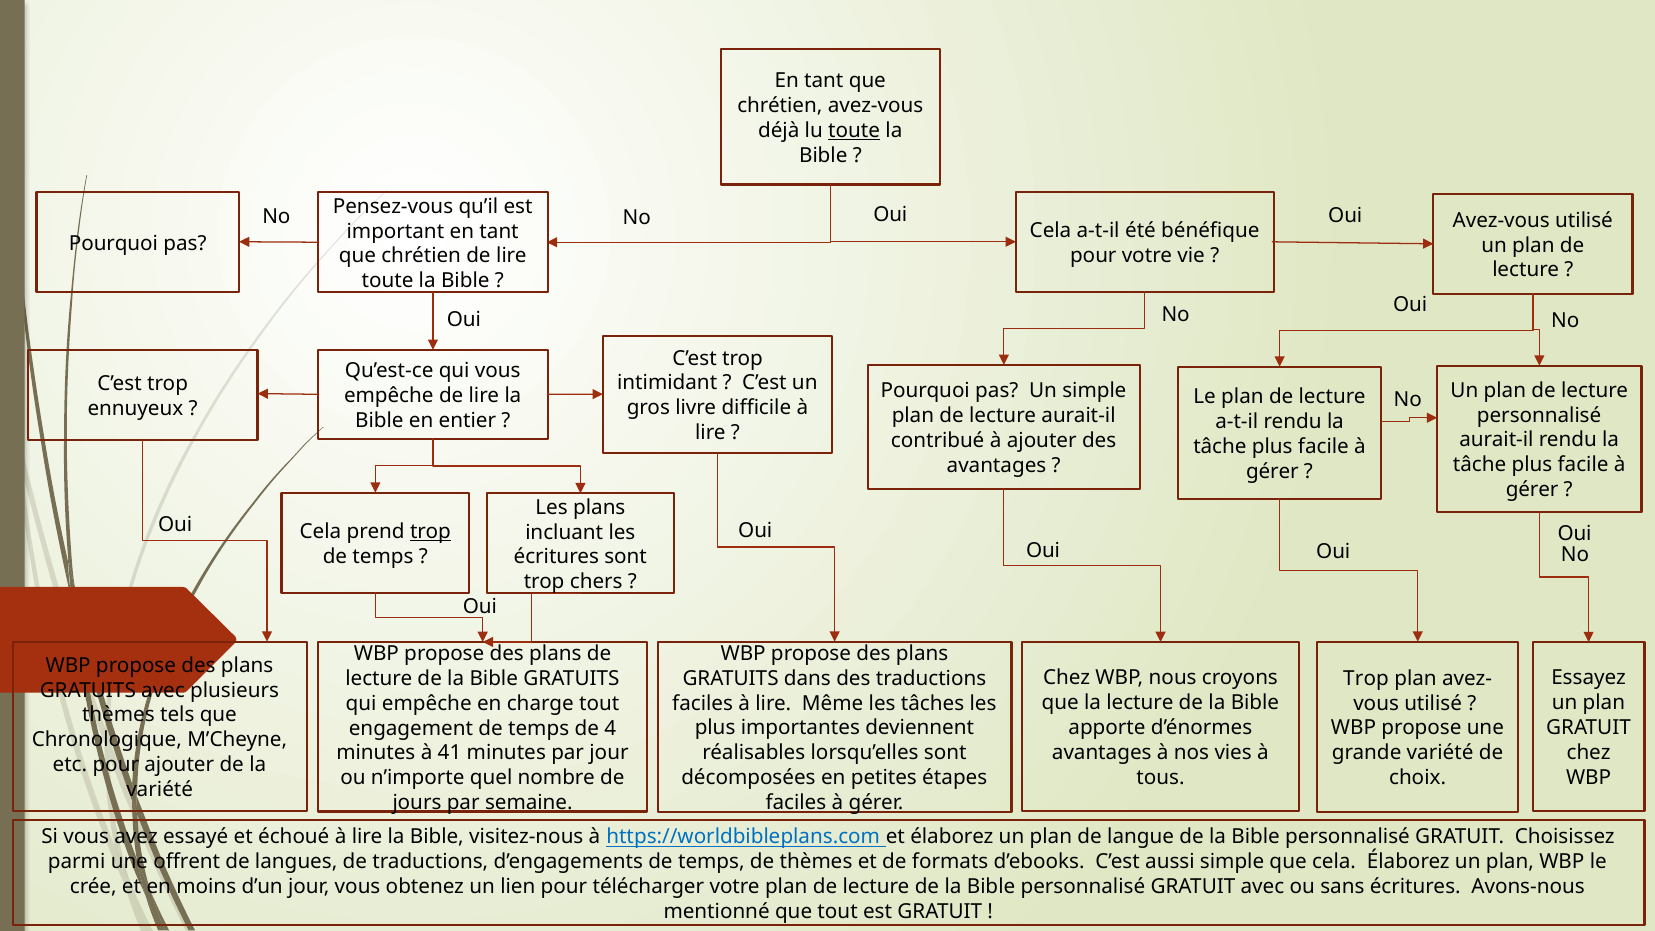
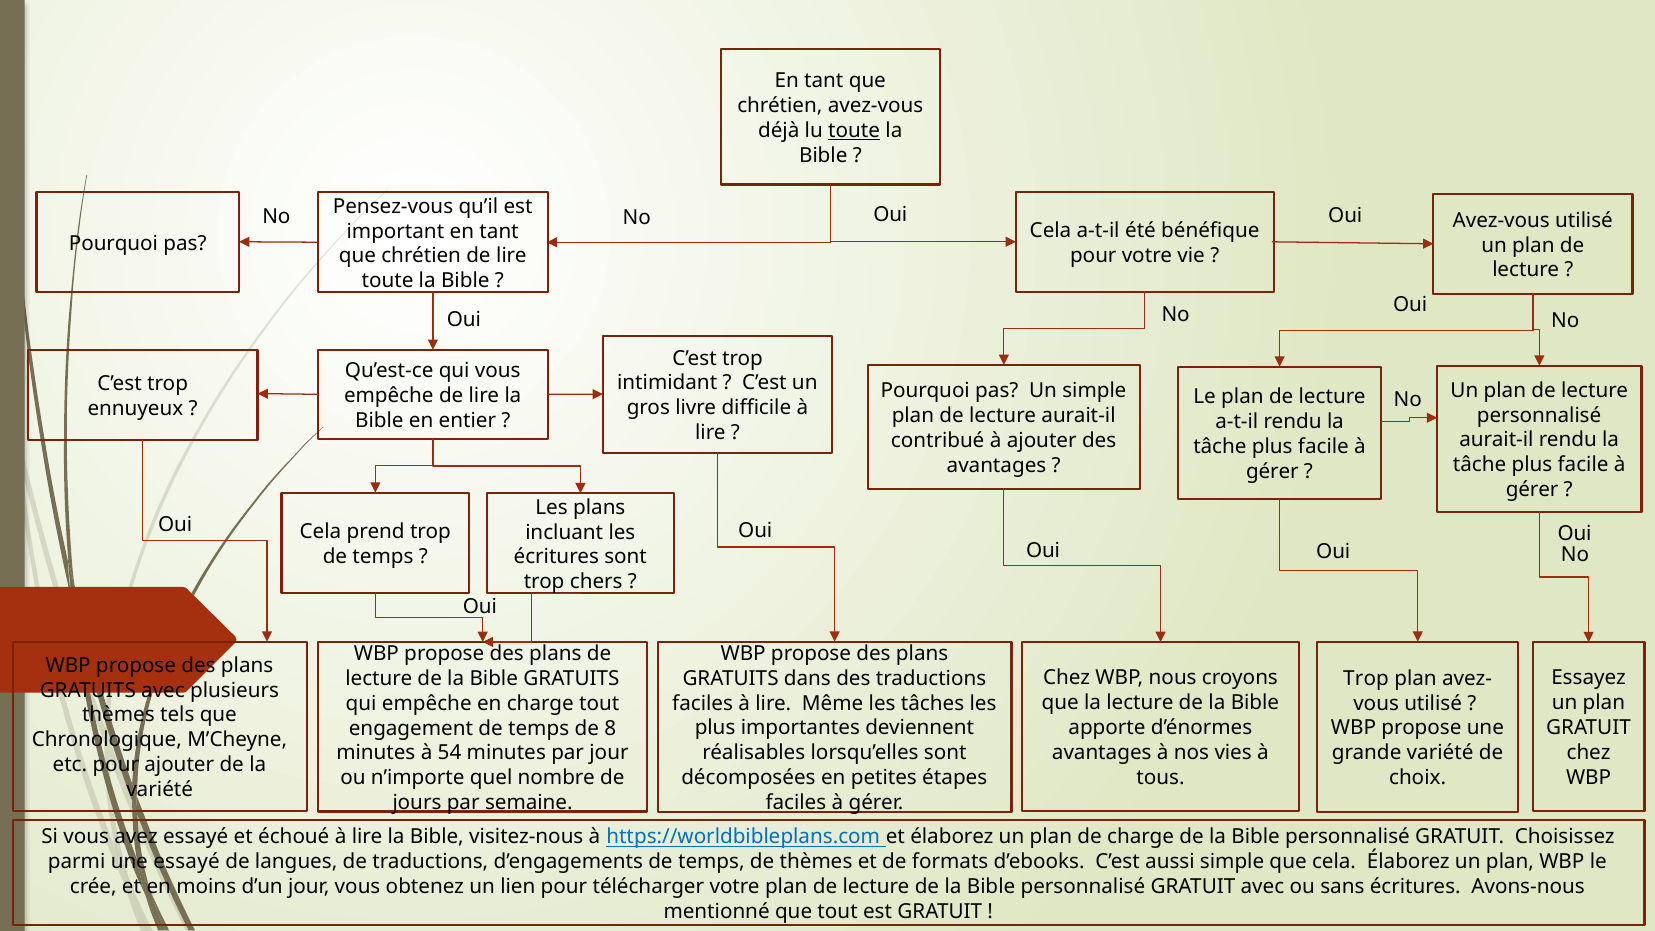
trop underline: present -> none (430, 532)
4: 4 -> 8 (610, 728)
41: 41 -> 54 (450, 753)
de langue: langue -> charge (1141, 837)
une offrent: offrent -> essayé (187, 862)
